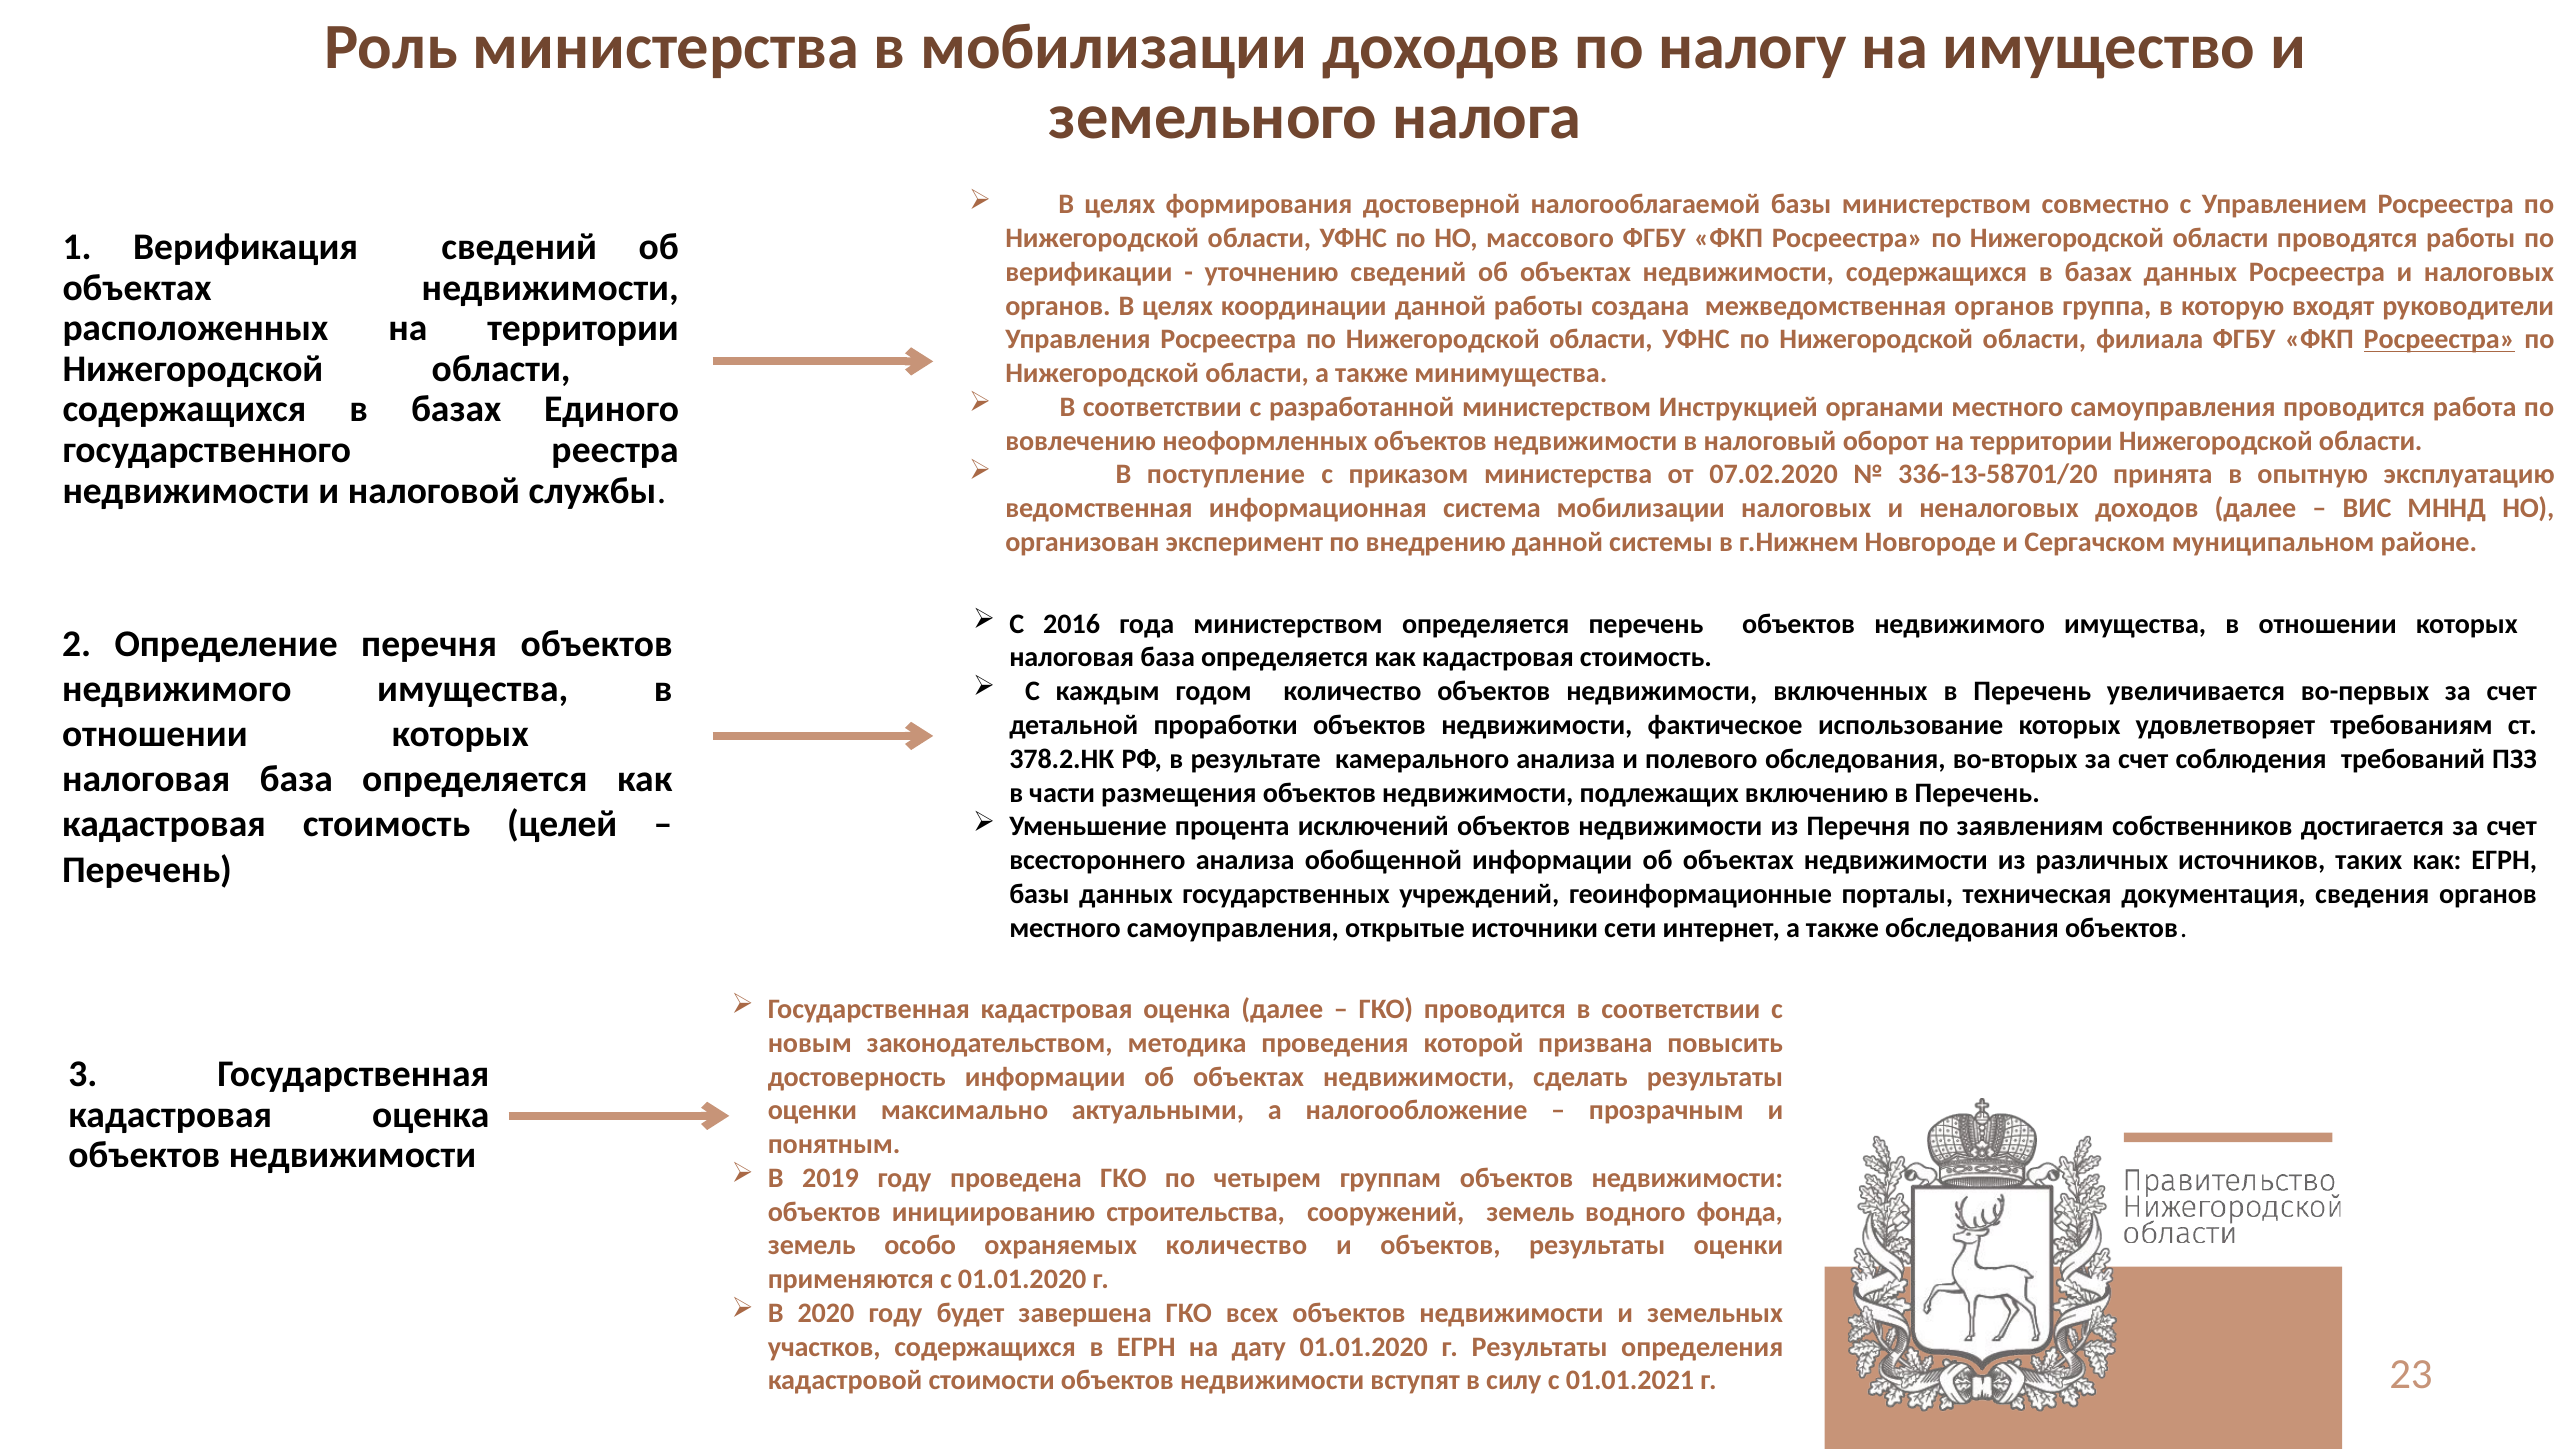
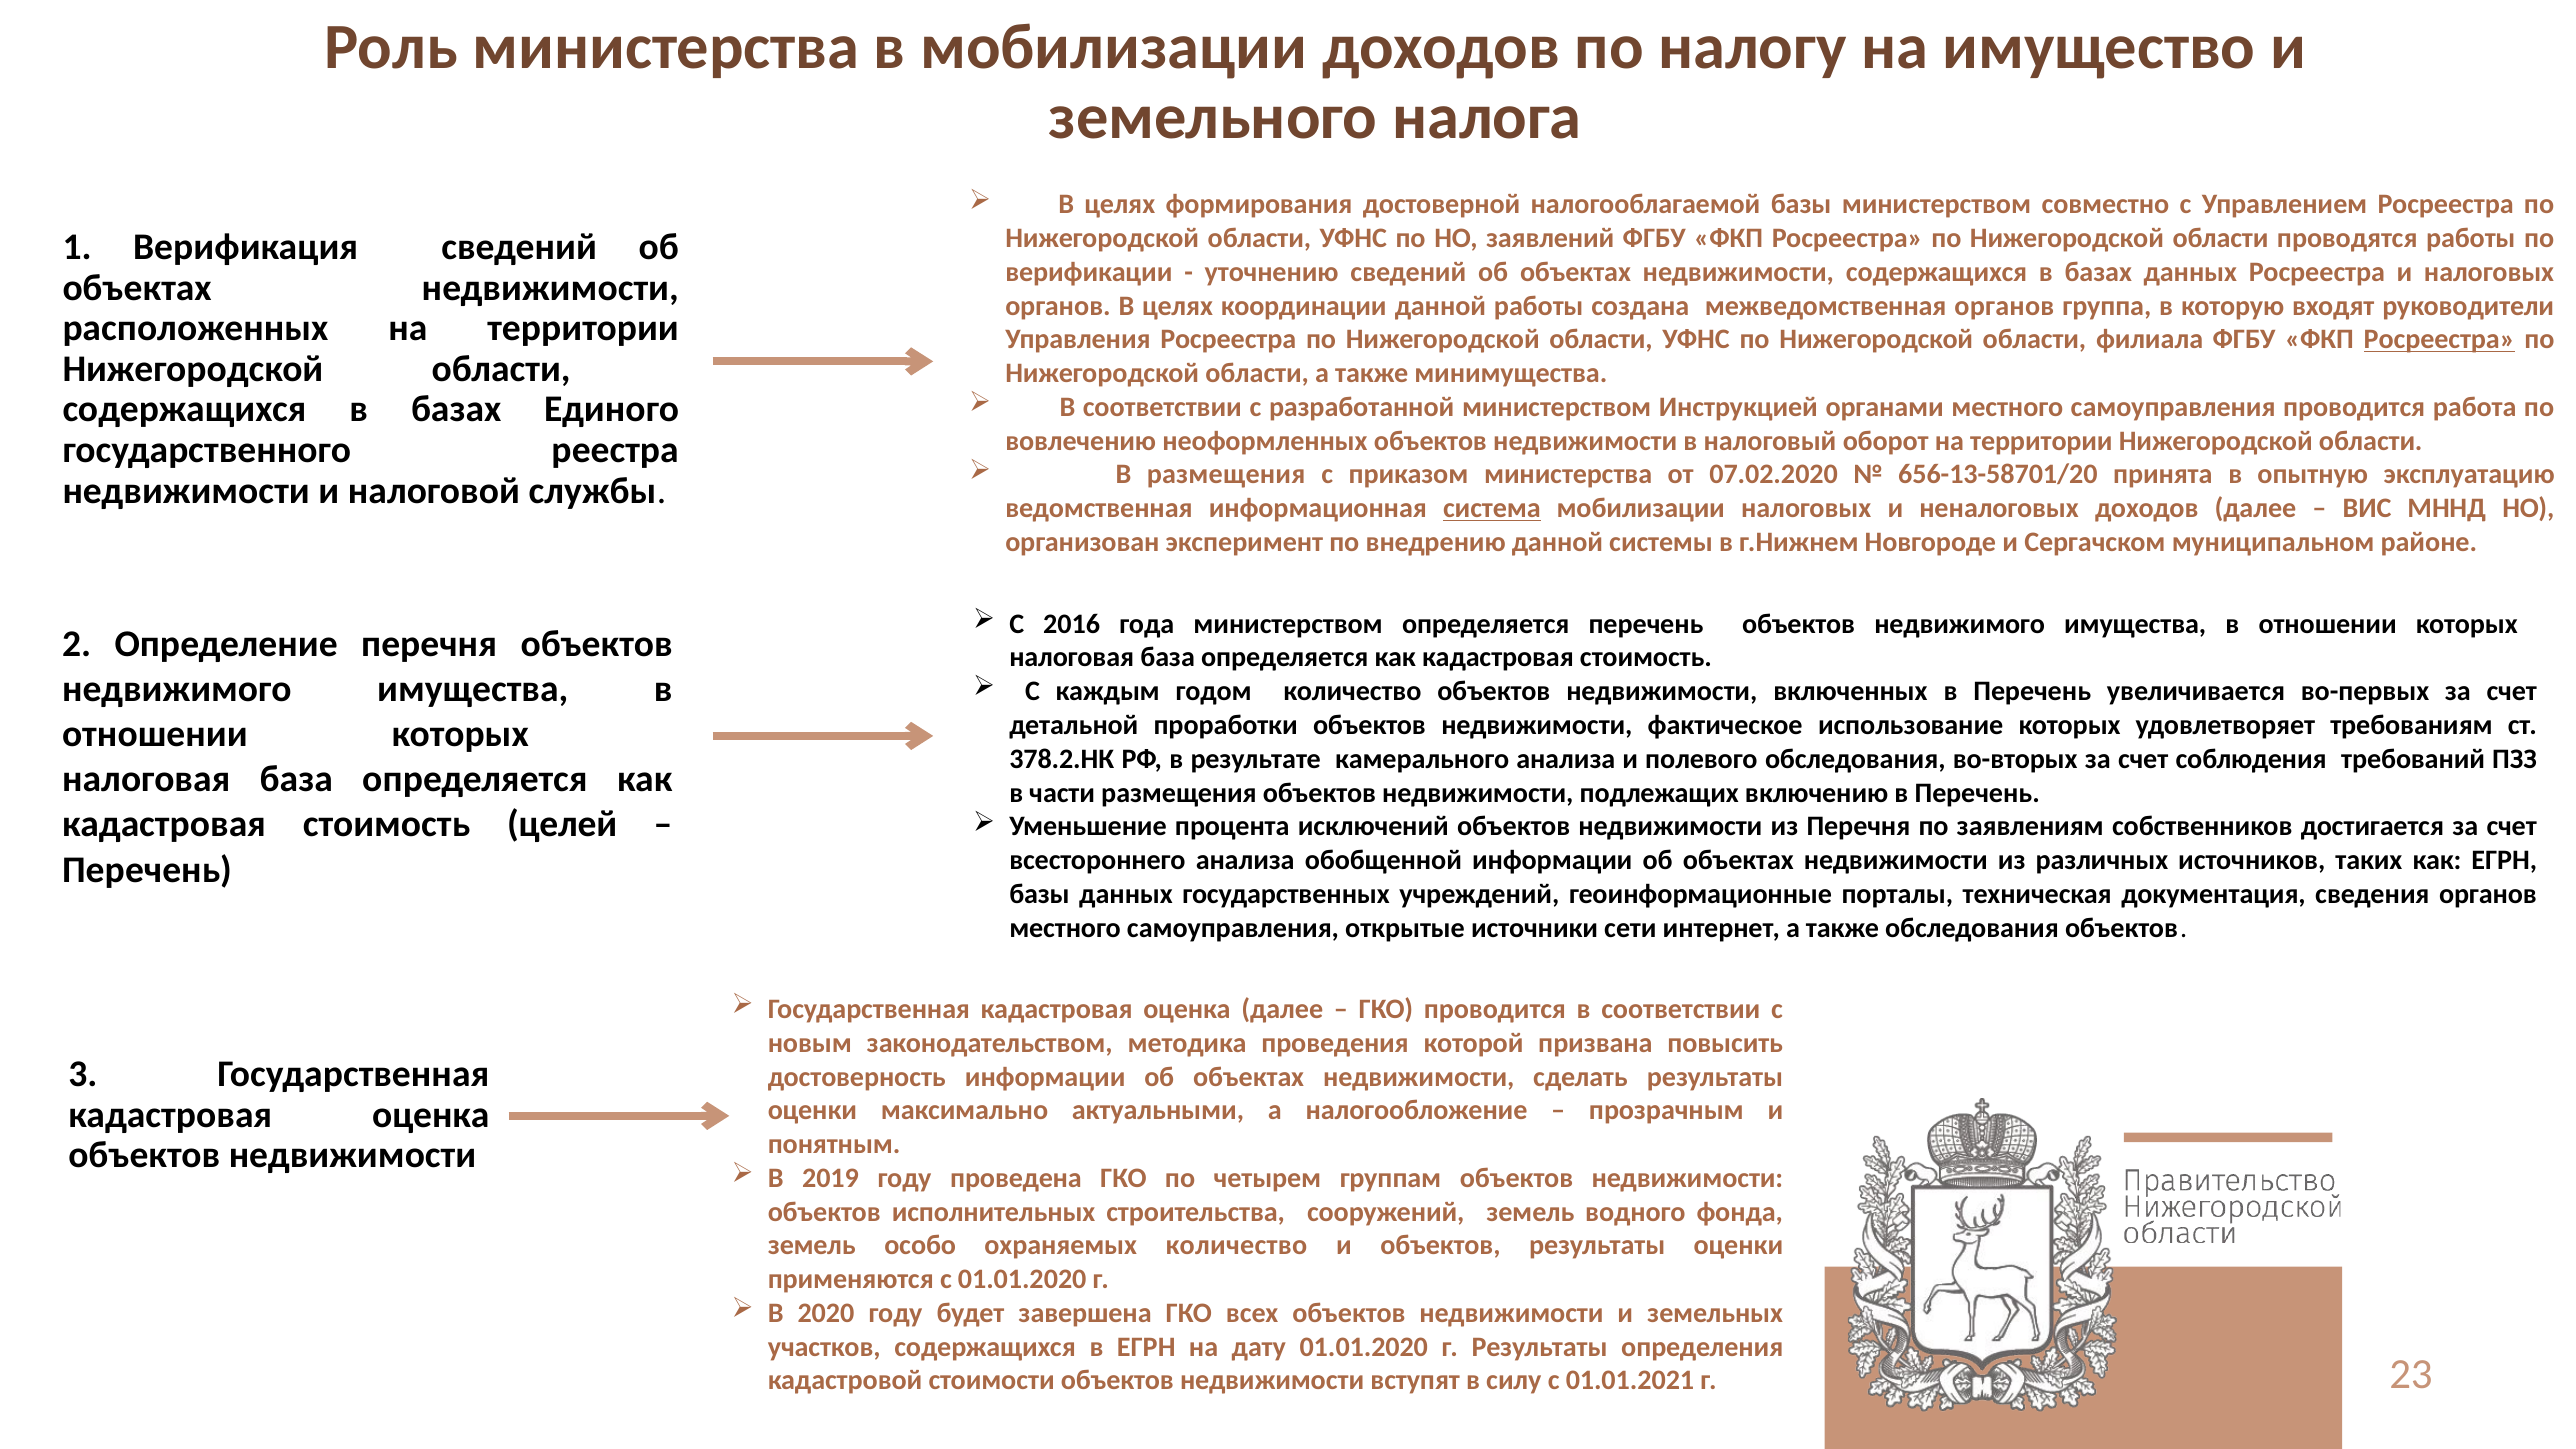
массового: массового -> заявлений (1550, 238)
В поступление: поступление -> размещения (1226, 475)
336-13-58701/20: 336-13-58701/20 -> 656-13-58701/20 (1998, 475)
система underline: none -> present (1492, 508)
инициированию: инициированию -> исполнительных (994, 1212)
